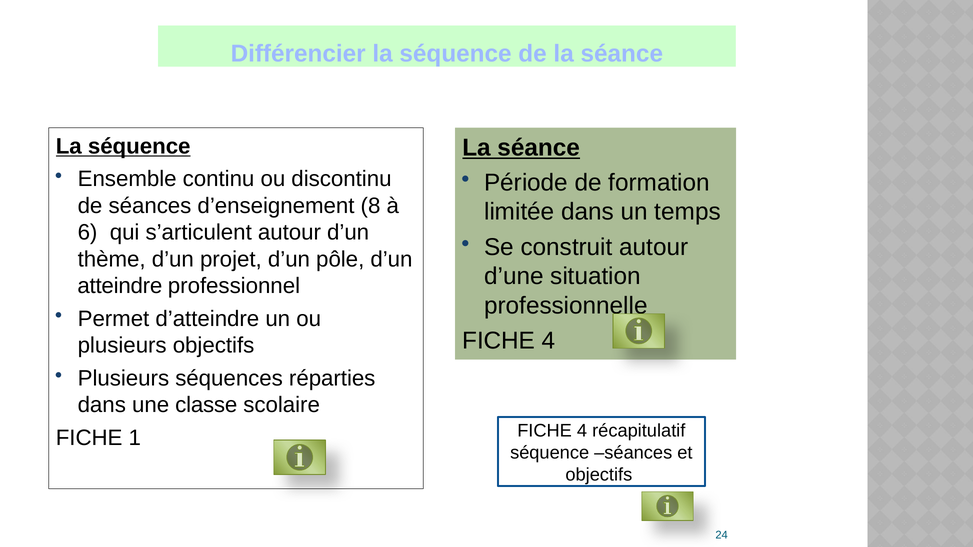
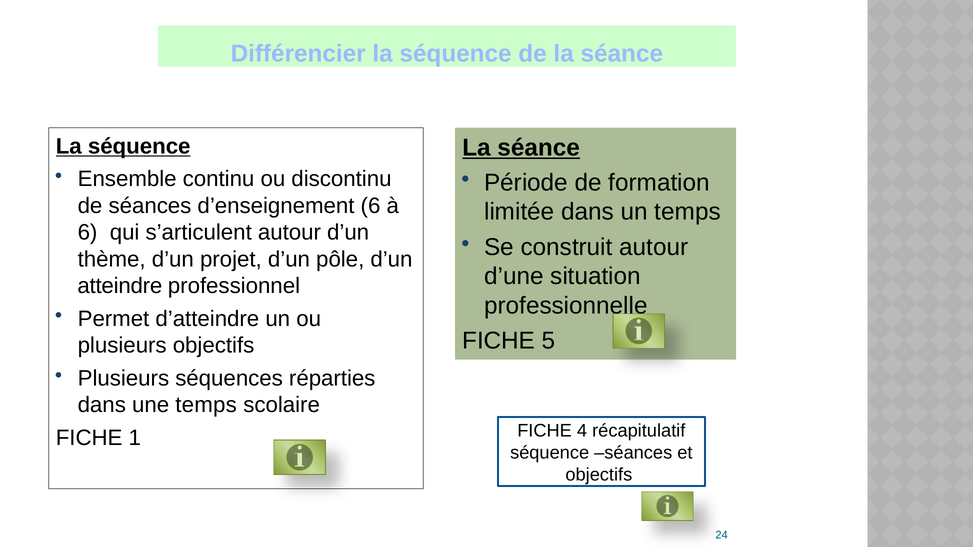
d’enseignement 8: 8 -> 6 (371, 206)
4: 4 -> 5 (549, 341)
une classe: classe -> temps (206, 405)
